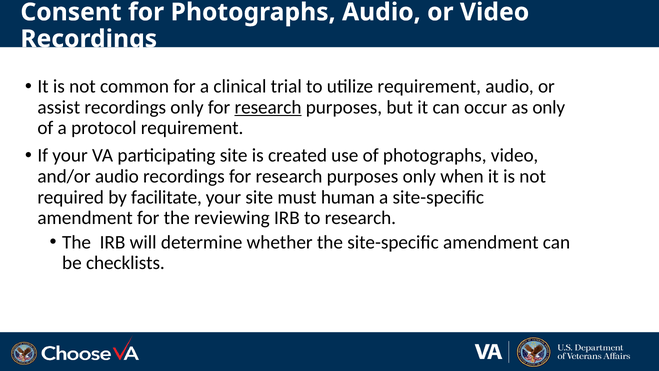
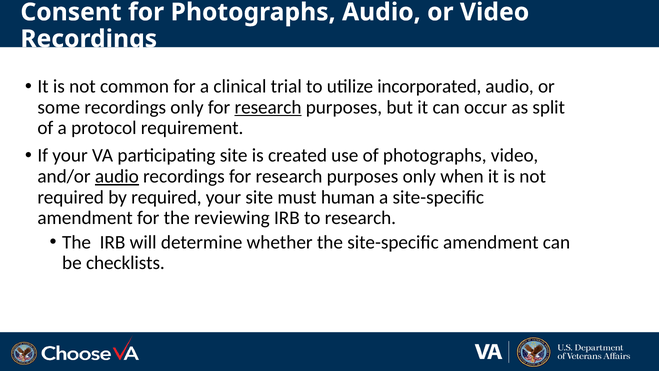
utilize requirement: requirement -> incorporated (429, 86)
assist: assist -> some (59, 107)
as only: only -> split (549, 107)
audio underline: none -> present (117, 176)
by facilitate: facilitate -> required (166, 197)
